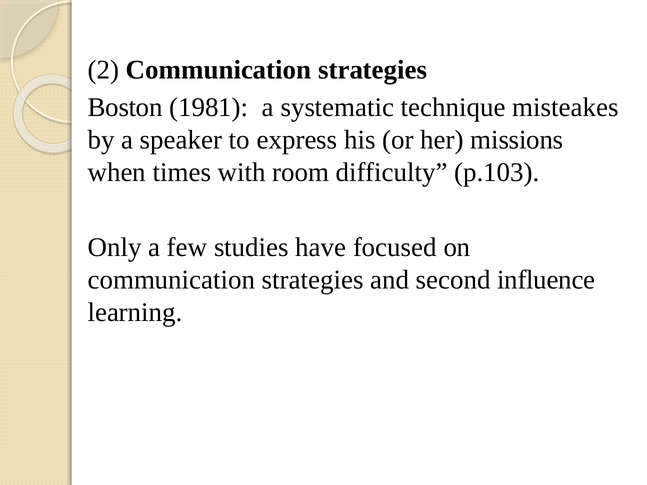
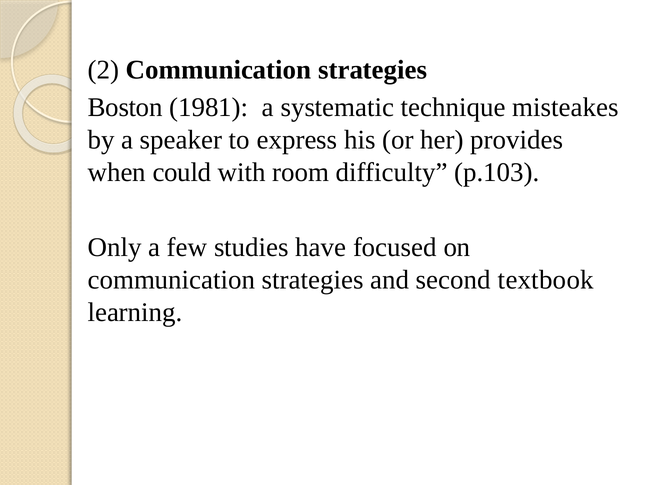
missions: missions -> provides (517, 140)
times: times -> could (182, 172)
influence: influence -> textbook (546, 280)
